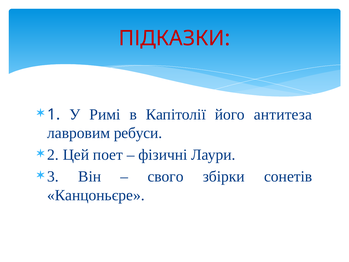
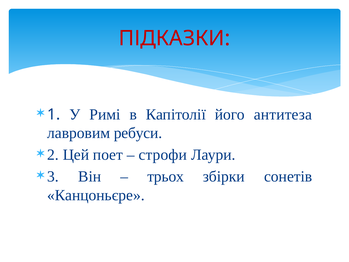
фізичні: фізичні -> строфи (163, 155)
свого: свого -> трьох (166, 176)
